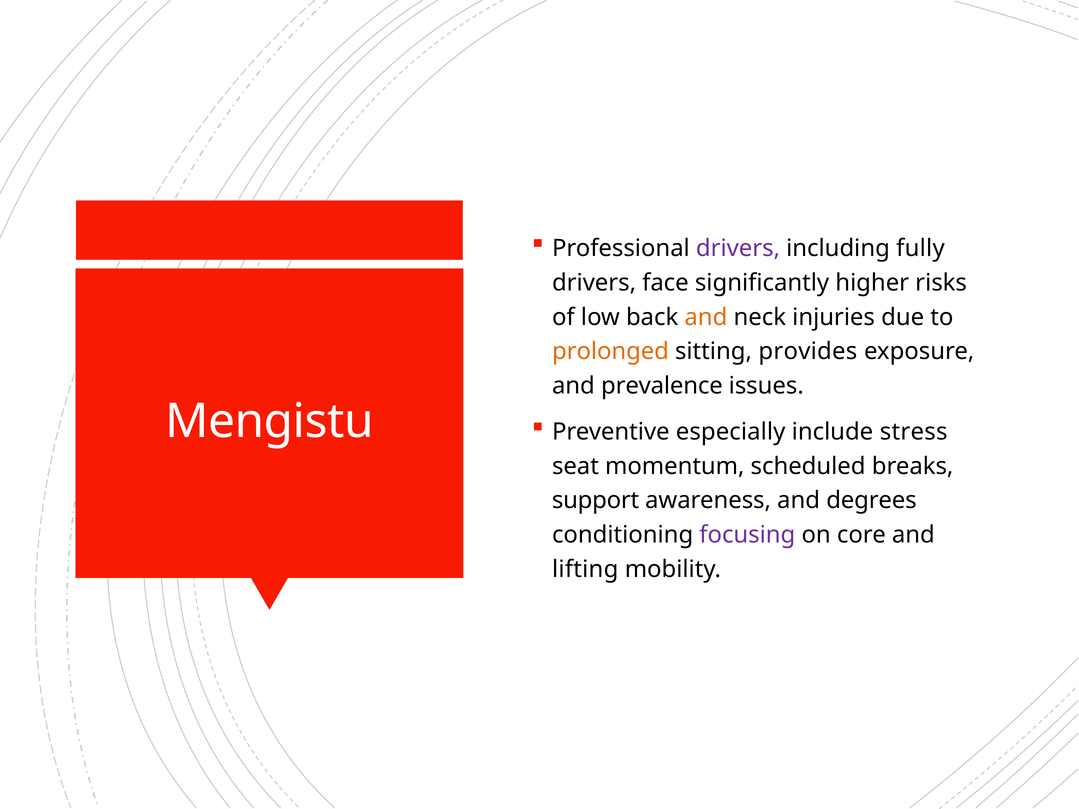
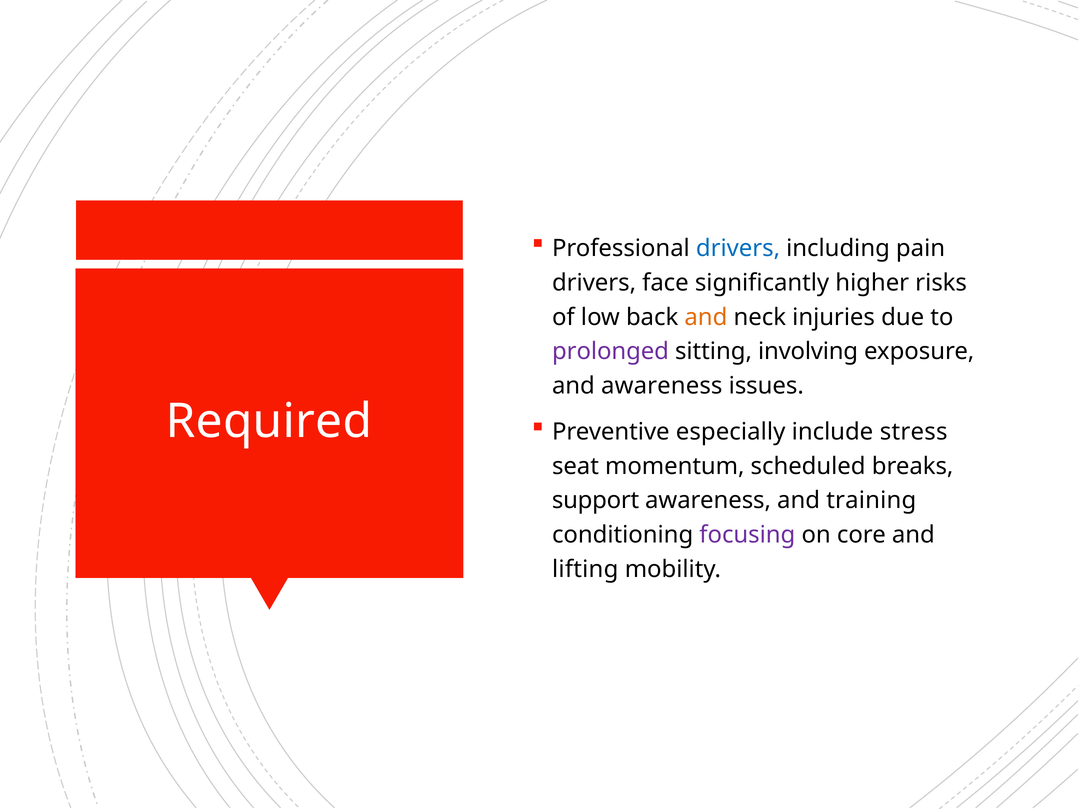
drivers colour: purple -> blue (738, 248)
fully: fully -> pain (921, 248)
prolonged colour: orange -> purple (611, 352)
provides: provides -> involving (808, 352)
and prevalence: prevalence -> awareness (662, 386)
Mengistu: Mengistu -> Required (269, 422)
degrees: degrees -> training (871, 501)
